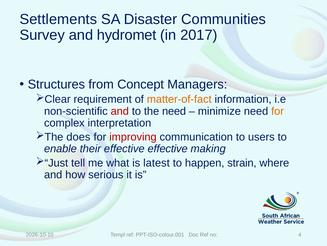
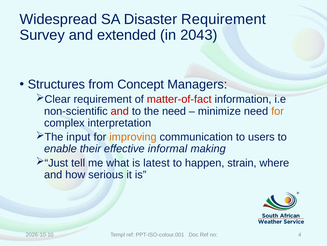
Settlements: Settlements -> Widespread (58, 19)
Disaster Communities: Communities -> Requirement (224, 19)
hydromet: hydromet -> extended (127, 35)
2017: 2017 -> 2043 (199, 35)
matter-of-fact colour: orange -> red (179, 99)
does: does -> input (78, 137)
improving colour: red -> orange (133, 137)
effective effective: effective -> informal (168, 148)
